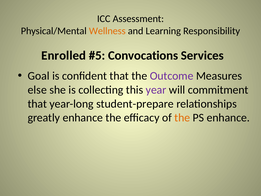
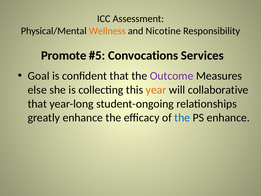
Learning: Learning -> Nicotine (163, 31)
Enrolled: Enrolled -> Promote (64, 55)
year colour: purple -> orange (156, 90)
commitment: commitment -> collaborative (218, 90)
student-prepare: student-prepare -> student-ongoing (135, 104)
the colour: orange -> blue (182, 118)
